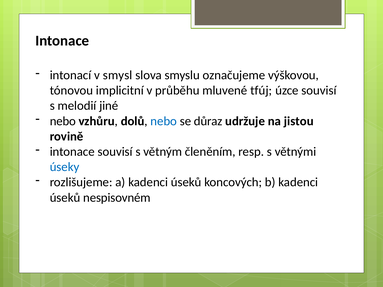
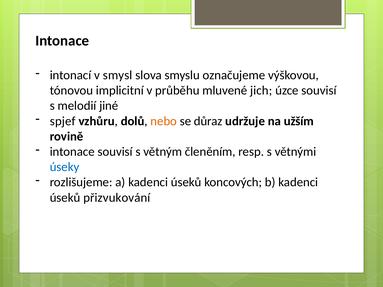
tfúj: tfúj -> jich (261, 91)
nebo: nebo -> spjef (63, 121)
nebo colour: blue -> orange (164, 121)
jistou: jistou -> užším (299, 121)
nespisovném: nespisovném -> přizvukování (117, 198)
